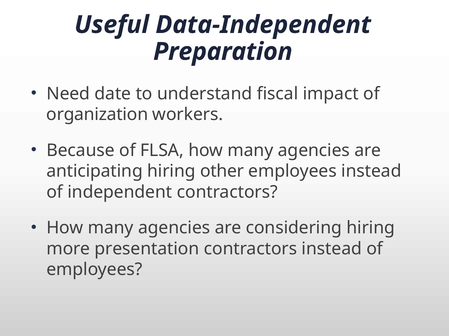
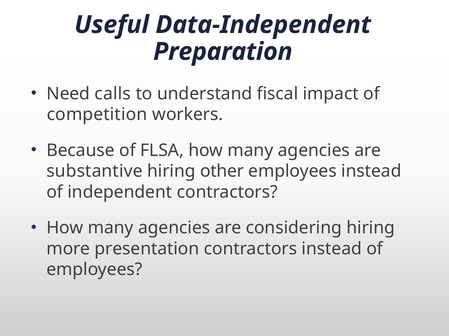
date: date -> calls (113, 94)
organization: organization -> competition (97, 115)
anticipating: anticipating -> substantive (94, 172)
